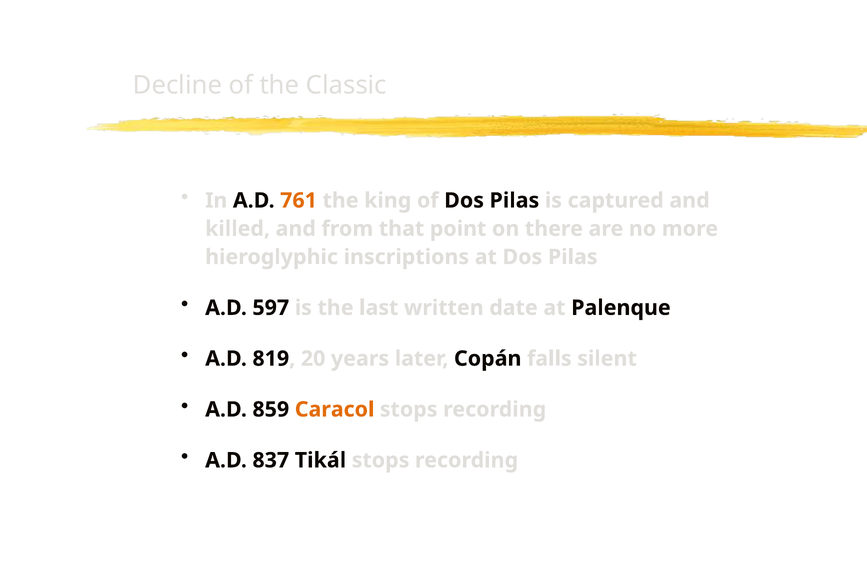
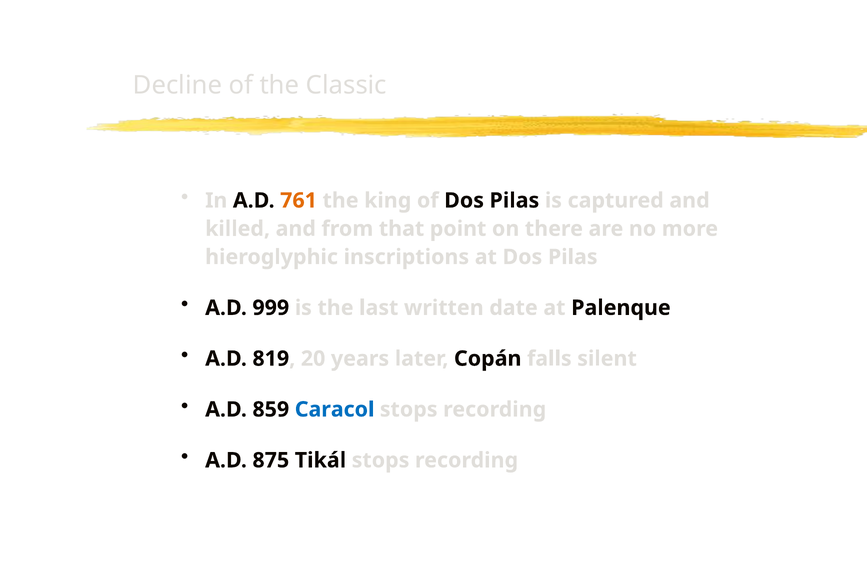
597: 597 -> 999 (271, 308)
Caracol colour: orange -> blue (335, 409)
837: 837 -> 875 (271, 460)
